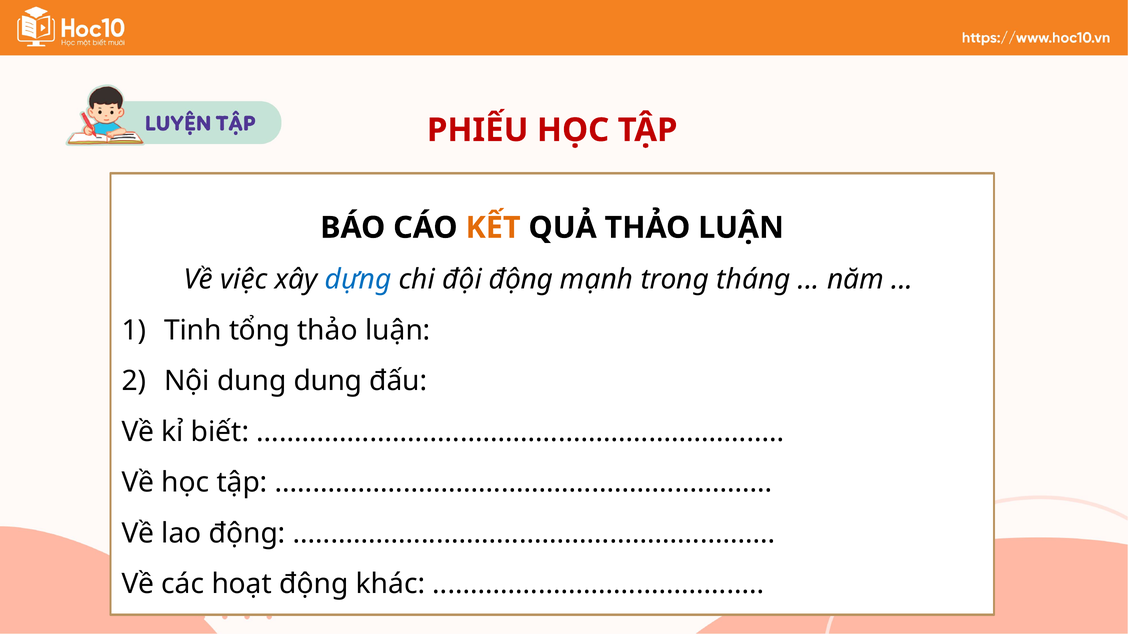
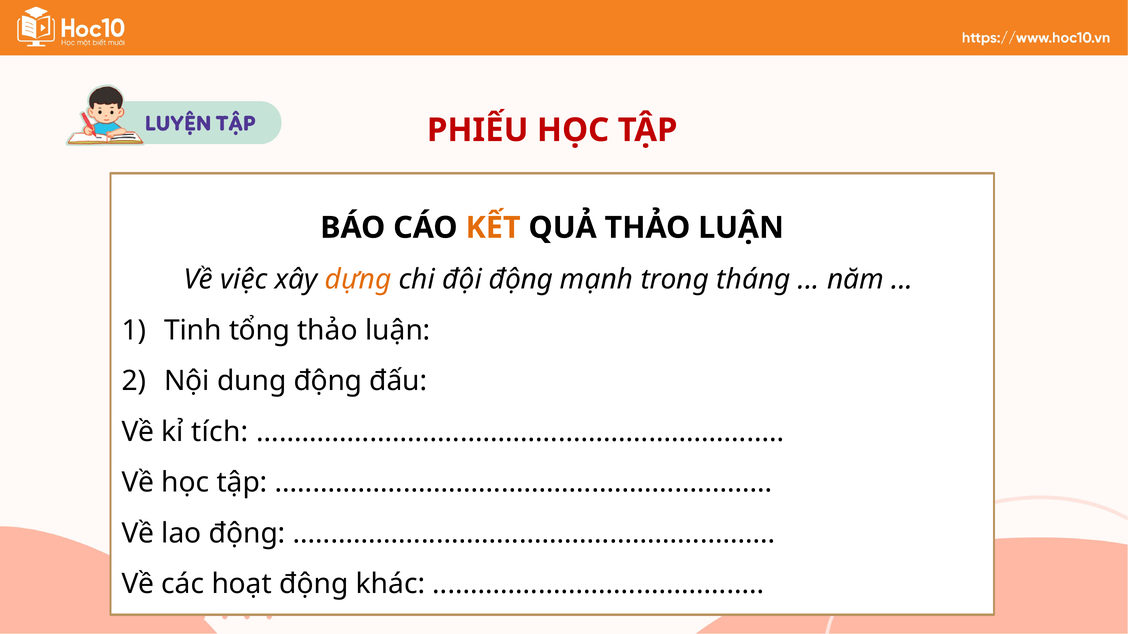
dựng colour: blue -> orange (358, 280)
dung dung: dung -> động (328, 381)
biết: biết -> tích (220, 432)
